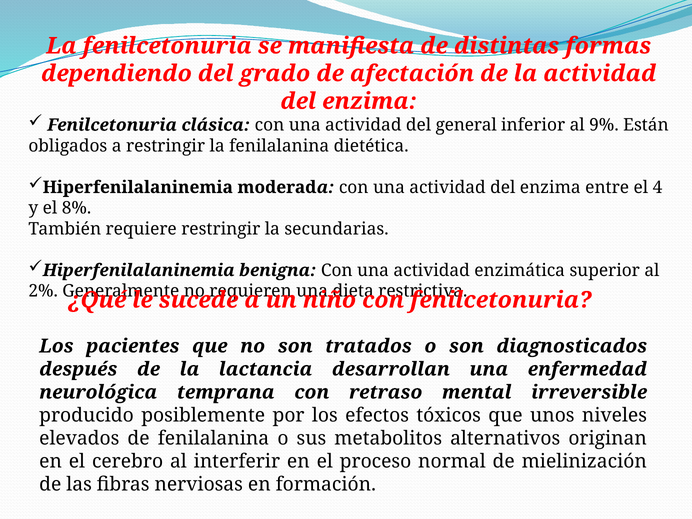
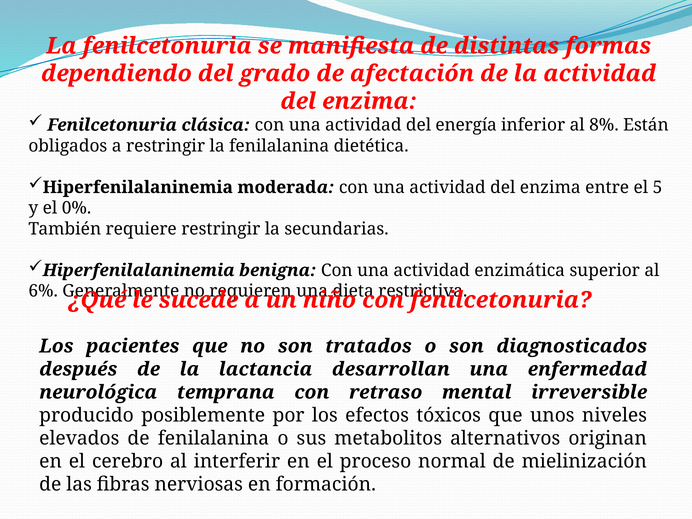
general: general -> energía (466, 125)
9%: 9% -> 8% (604, 125)
4: 4 -> 5 (658, 187)
8%: 8% -> 0% (76, 208)
2%: 2% -> 6% (43, 291)
